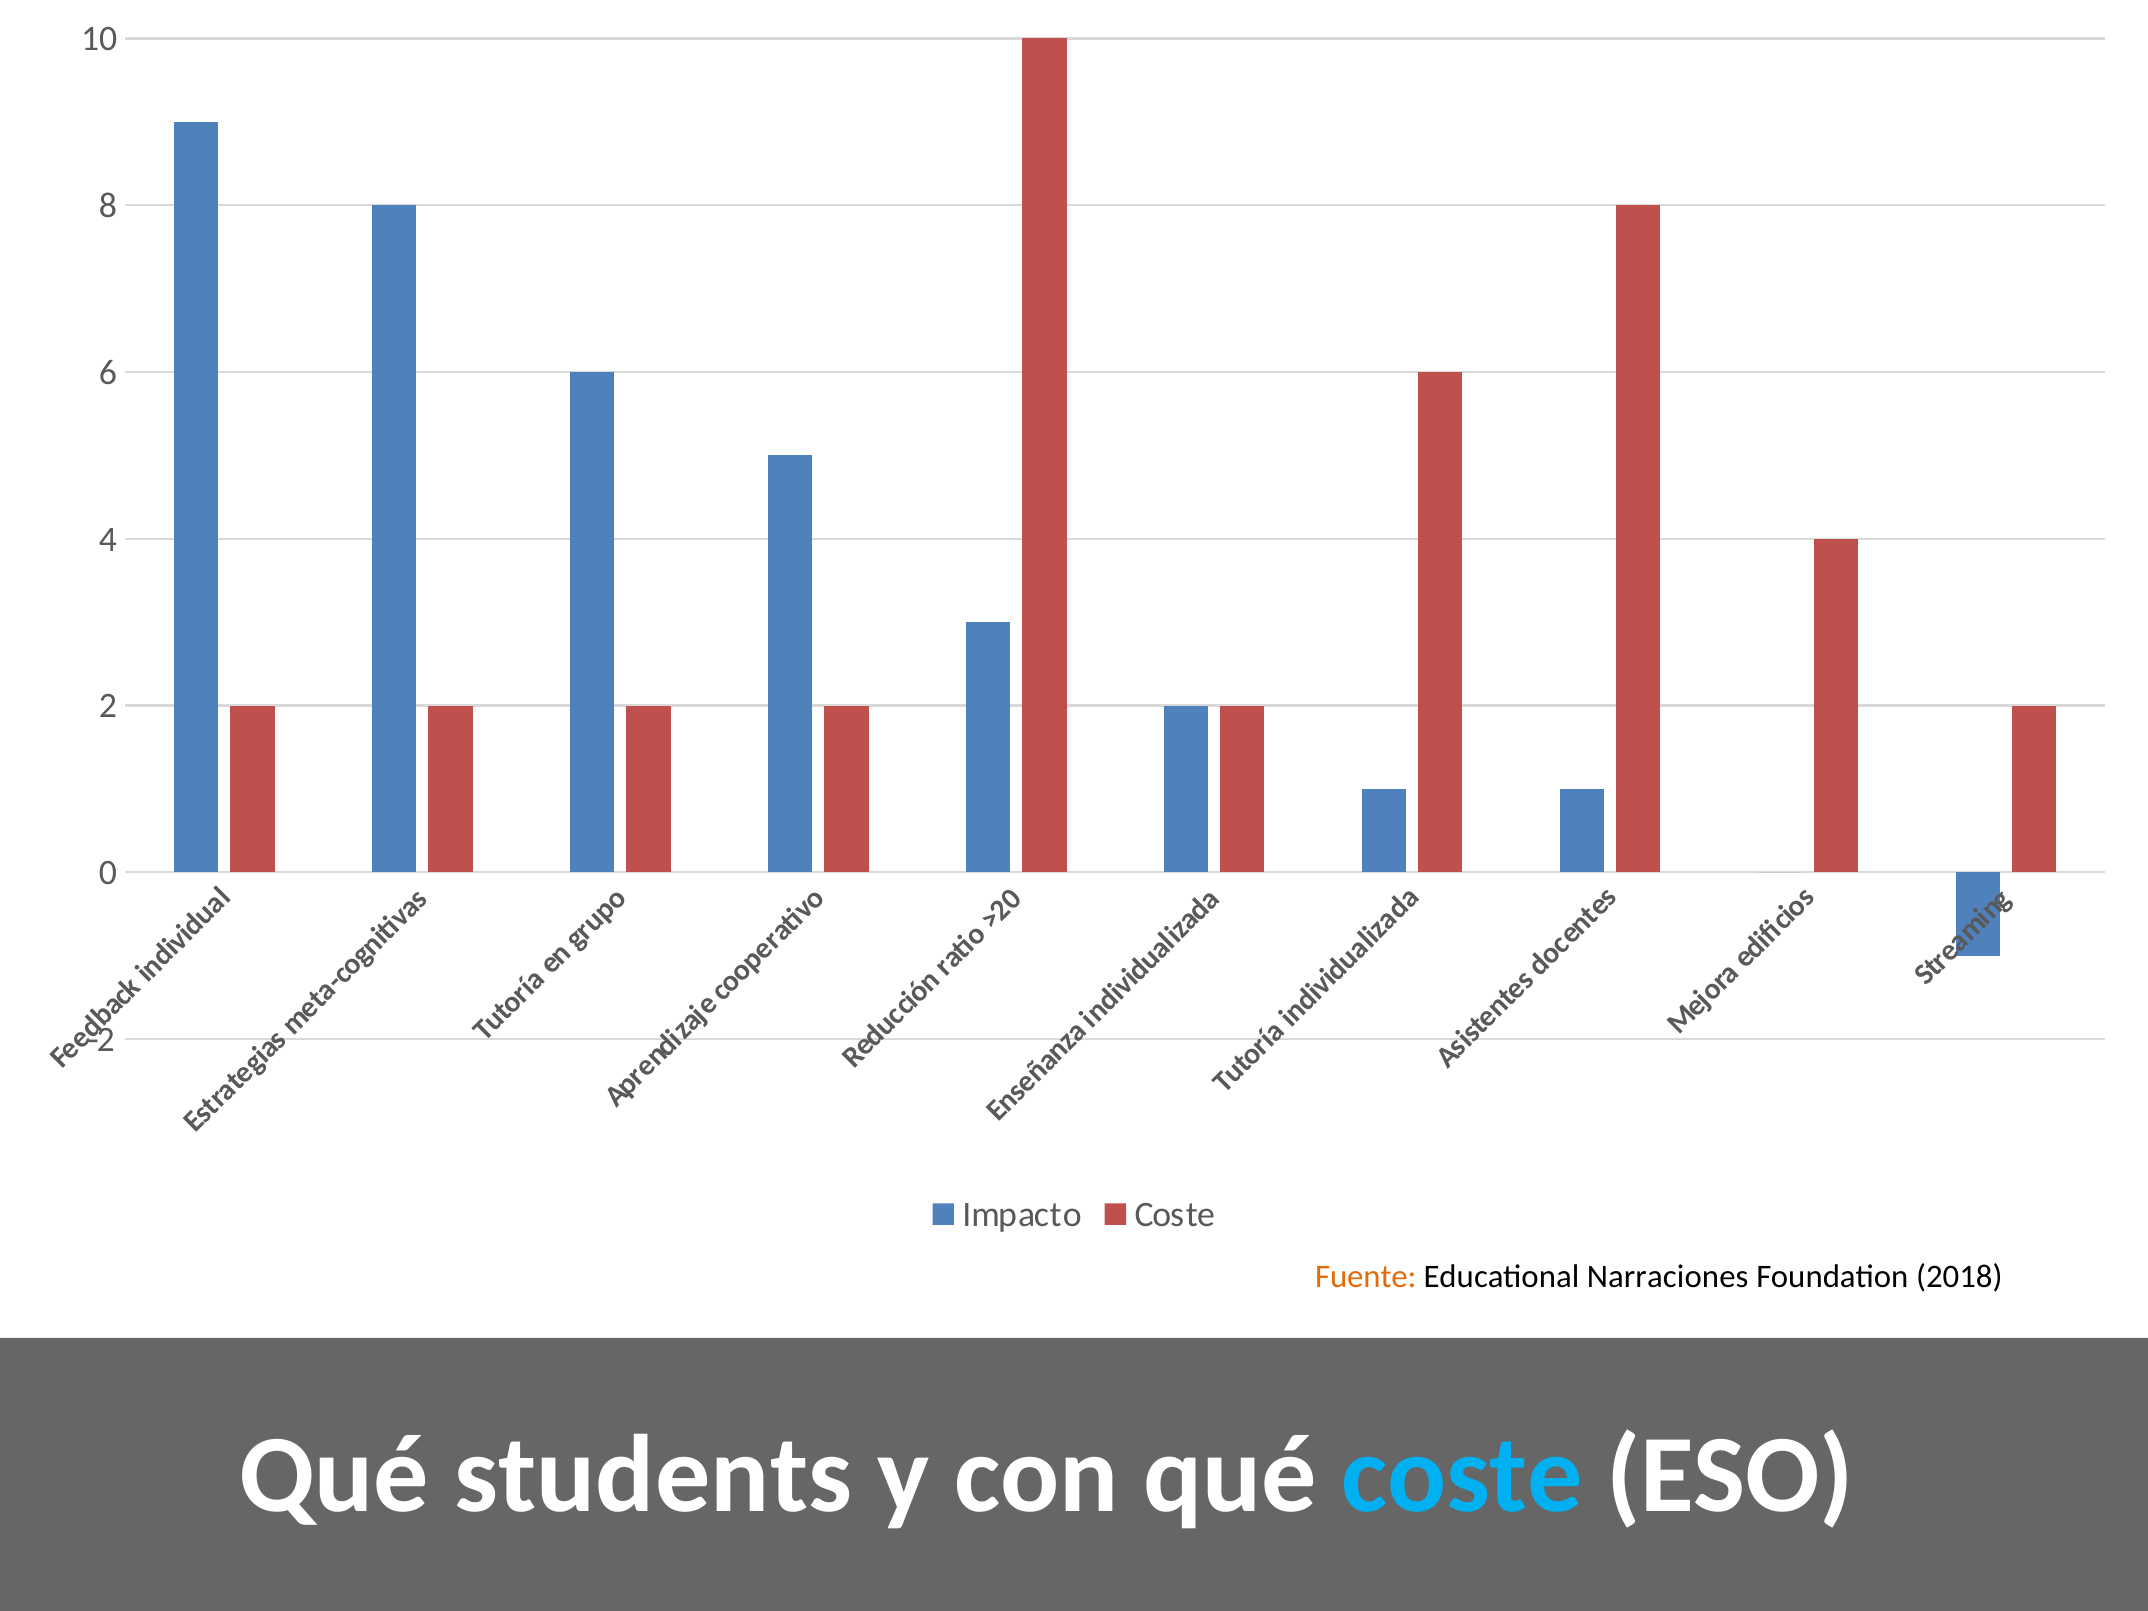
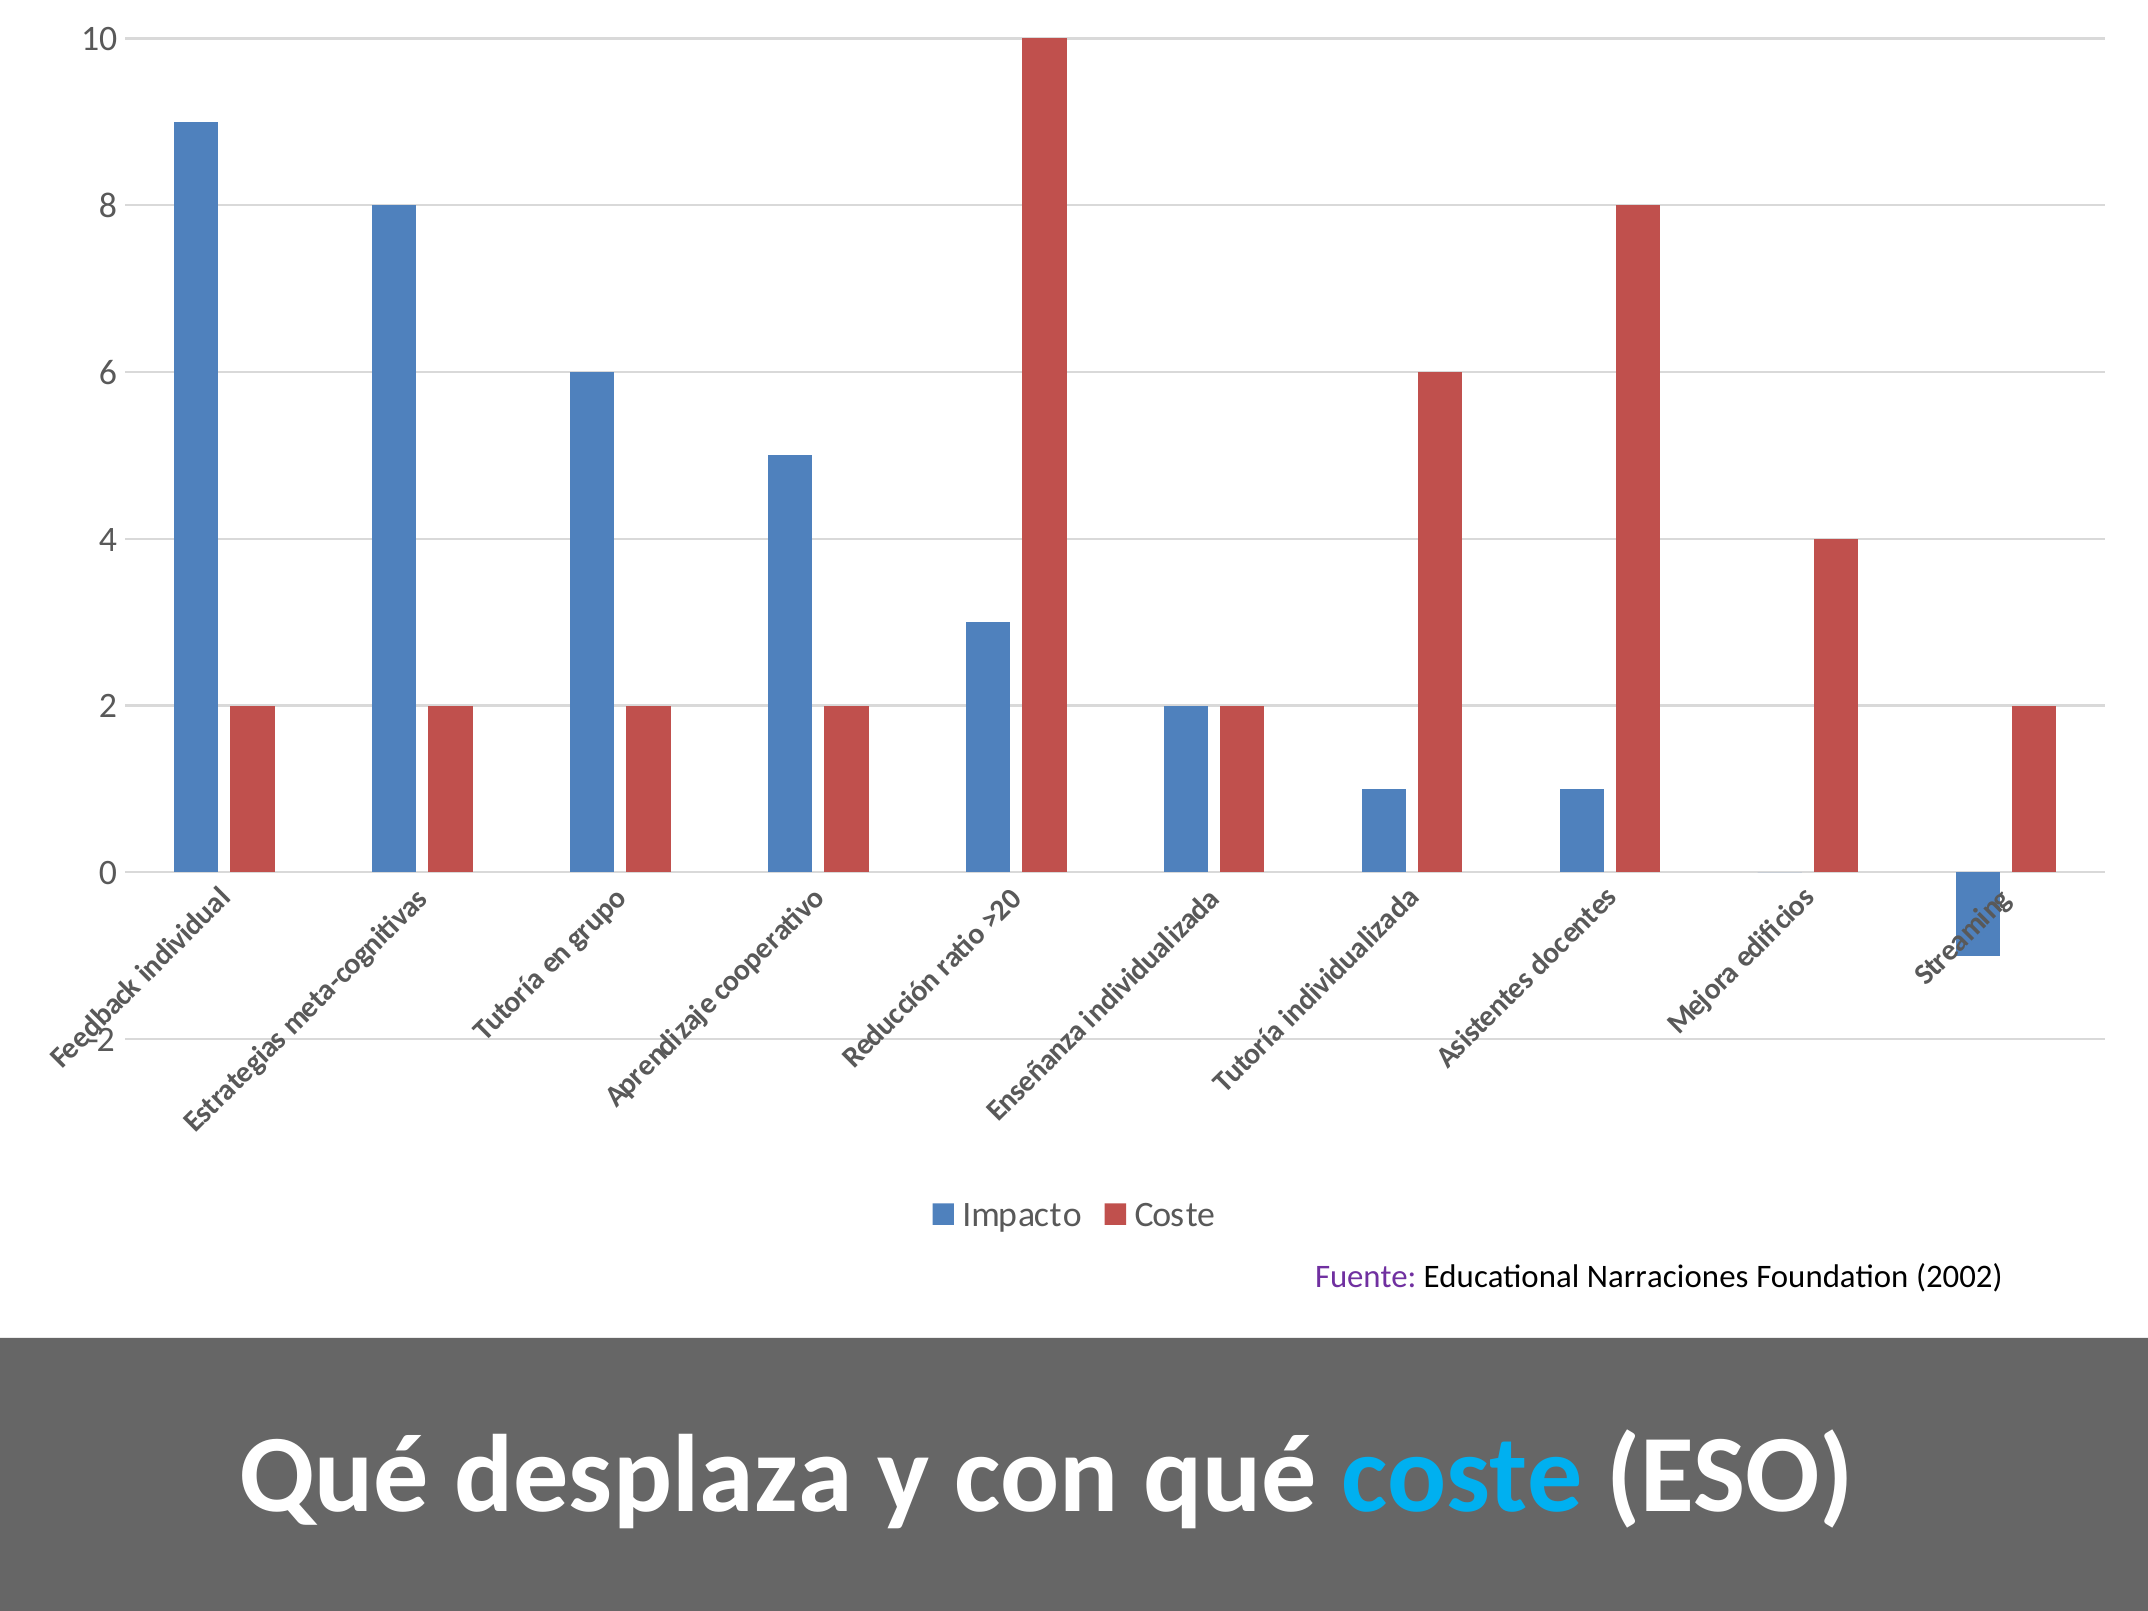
Fuente colour: orange -> purple (1366, 1277)
2018: 2018 -> 2002 (1959, 1277)
students: students -> desplaza (653, 1476)
